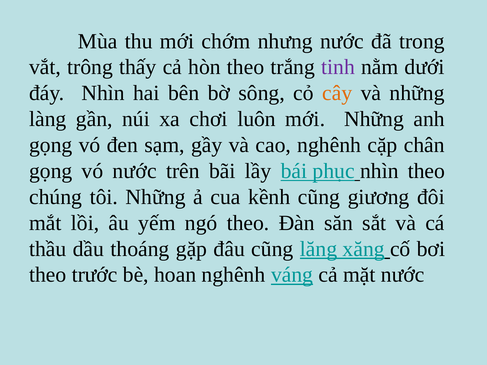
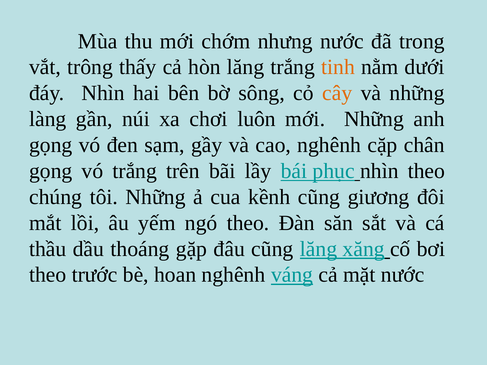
hòn theo: theo -> lăng (246, 67)
tinh colour: purple -> orange (338, 67)
vó nước: nước -> trắng (135, 171)
